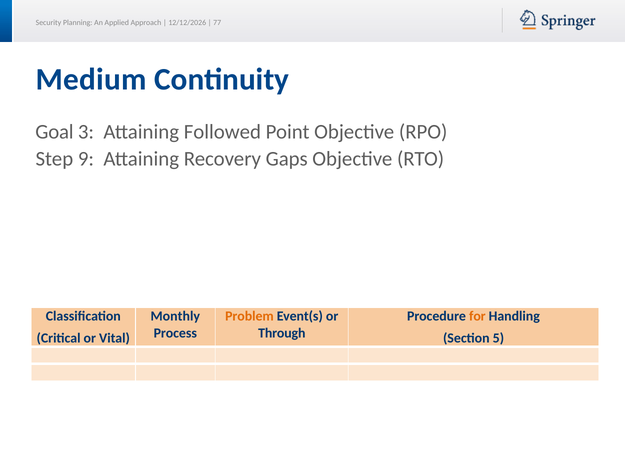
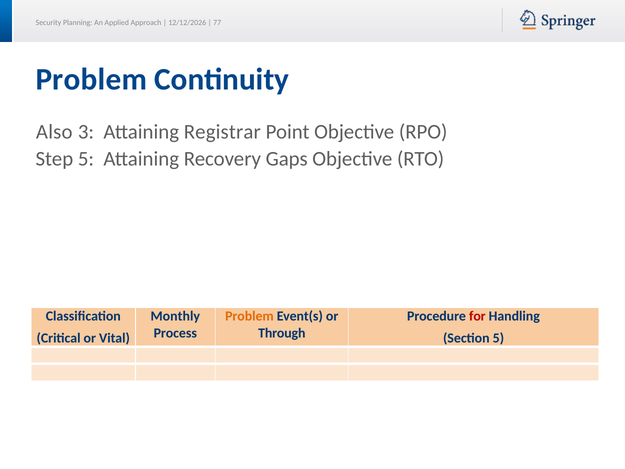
Medium: Medium -> Problem (91, 79)
Goal: Goal -> Also (54, 132)
Followed: Followed -> Registrar (222, 132)
Step 9: 9 -> 5 (86, 159)
for colour: orange -> red (477, 316)
